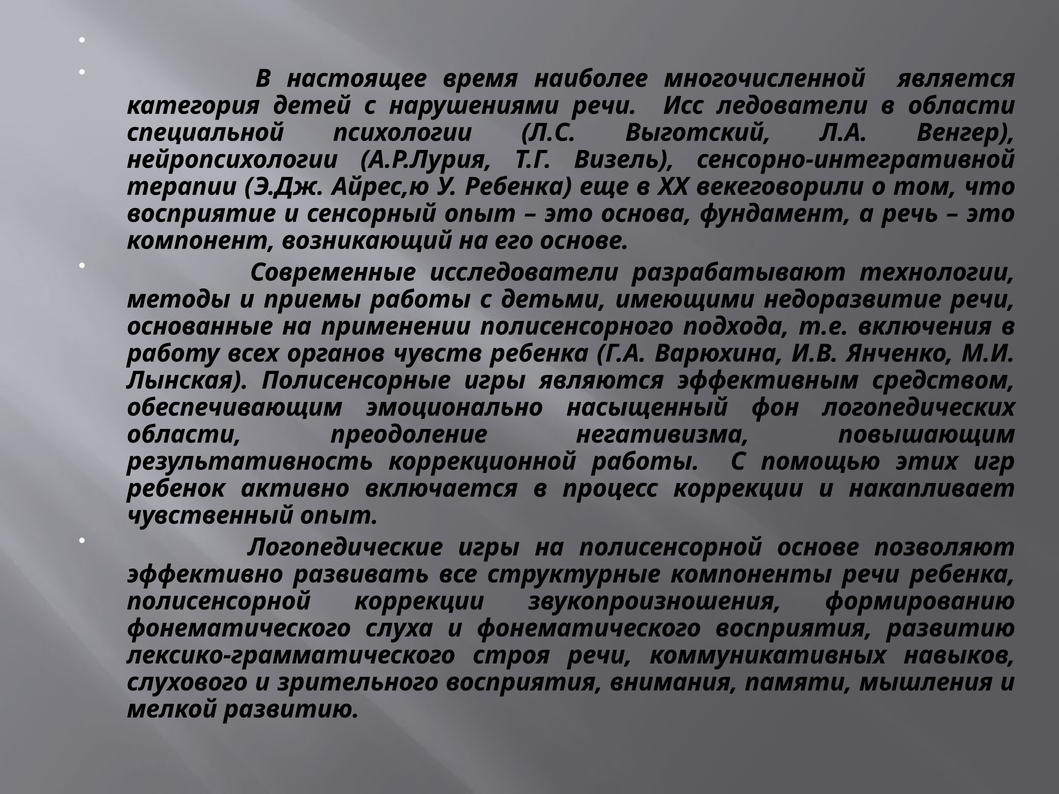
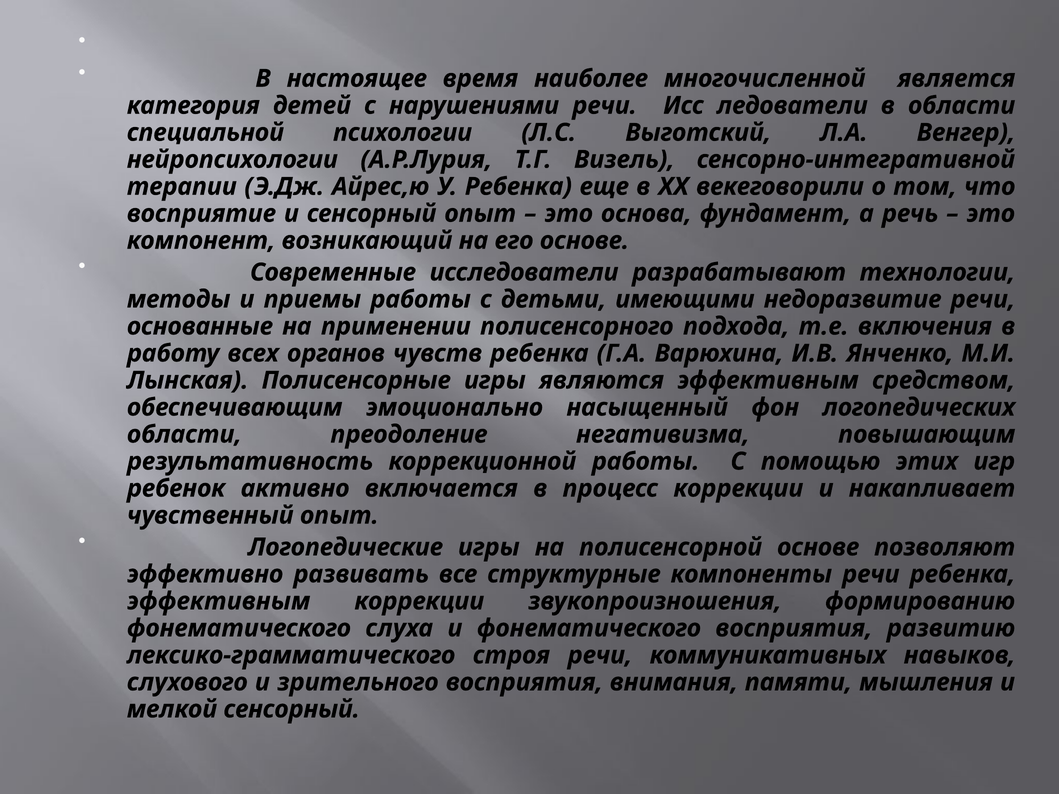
полисенсорной: полисенсорной -> эффективным (219, 601)
мелкой развитию: развитию -> сенсорный (292, 709)
